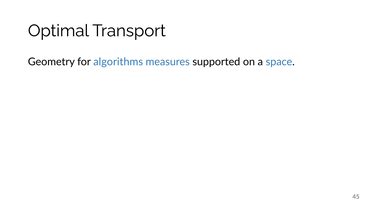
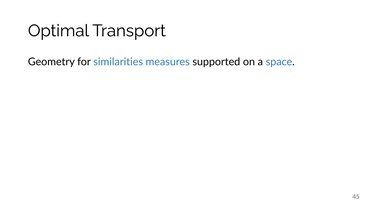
algorithms: algorithms -> similarities (118, 62)
